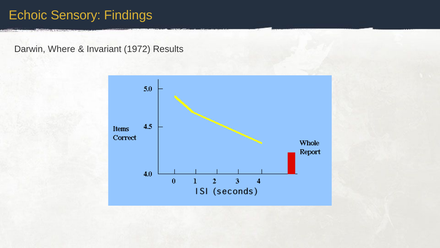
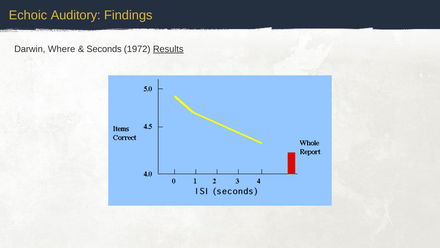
Sensory: Sensory -> Auditory (76, 15)
Invariant: Invariant -> Seconds (104, 49)
Results underline: none -> present (168, 49)
